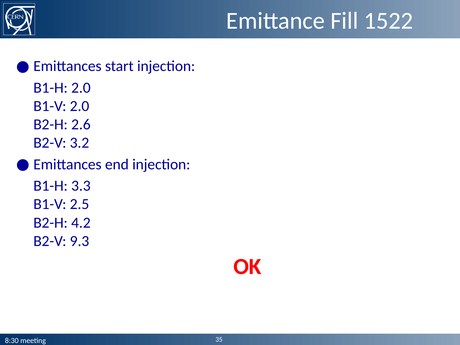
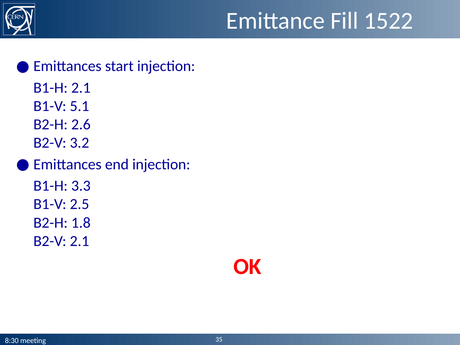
B1-H 2.0: 2.0 -> 2.1 (81, 88)
B1-V 2.0: 2.0 -> 5.1 (80, 106)
4.2: 4.2 -> 1.8 (81, 223)
B2-V 9.3: 9.3 -> 2.1 (80, 241)
